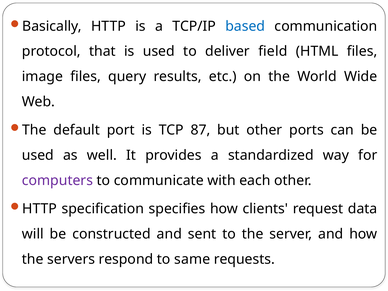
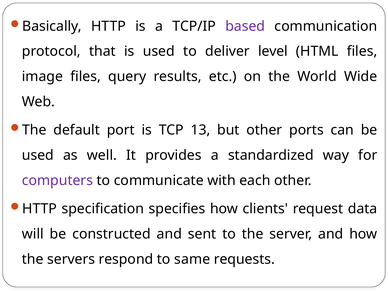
based colour: blue -> purple (245, 26)
field: field -> level (273, 51)
87: 87 -> 13 (200, 130)
